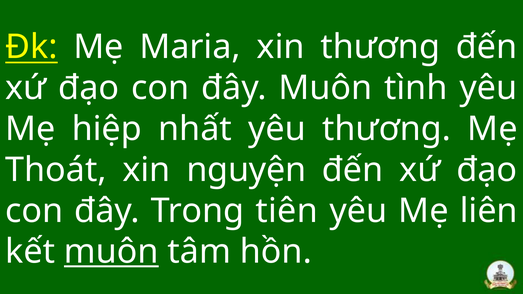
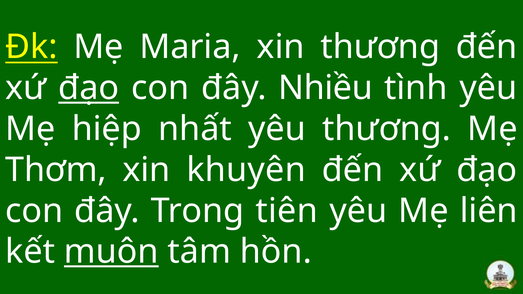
đạo underline: none -> present (89, 88)
đây Muôn: Muôn -> Nhiều (326, 88)
Thoát: Thoát -> Thơm (56, 170)
nguyện: nguyện -> khuyên (246, 170)
